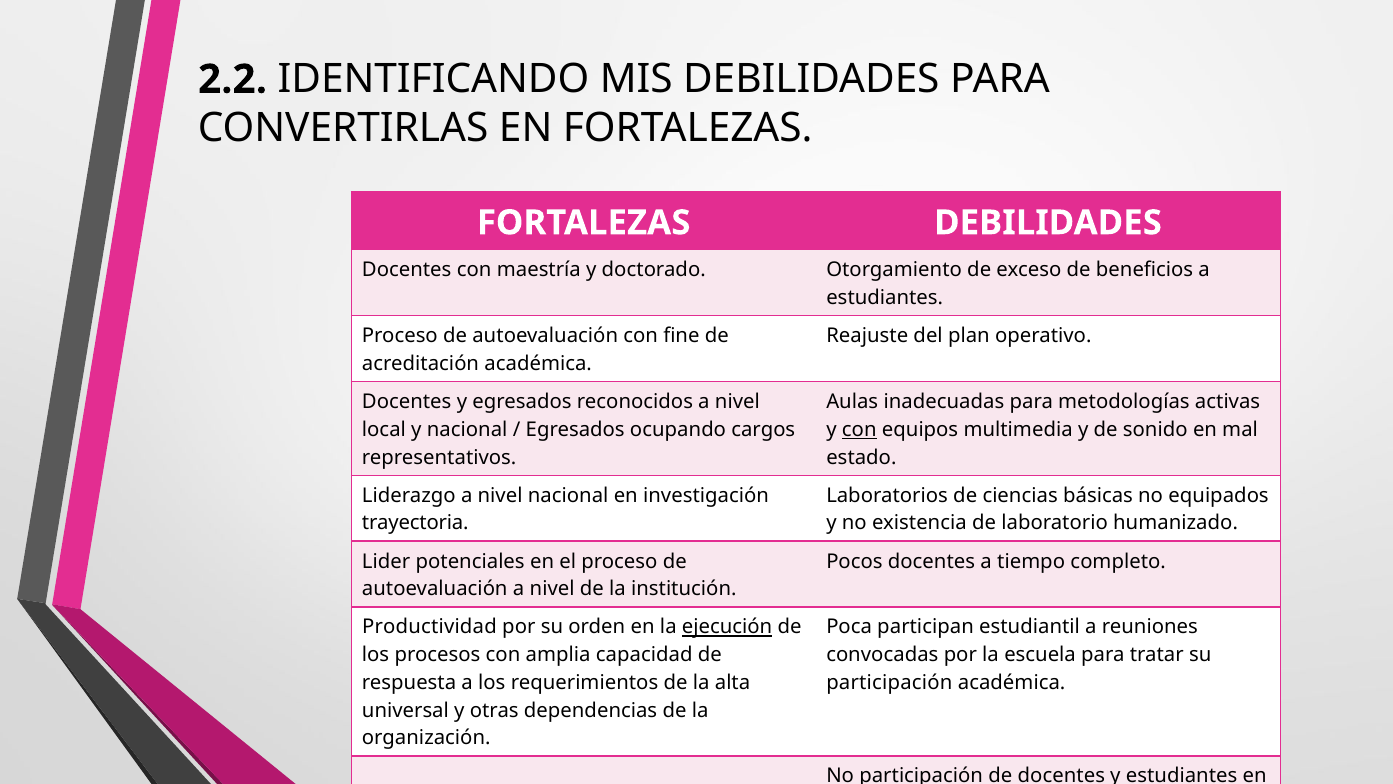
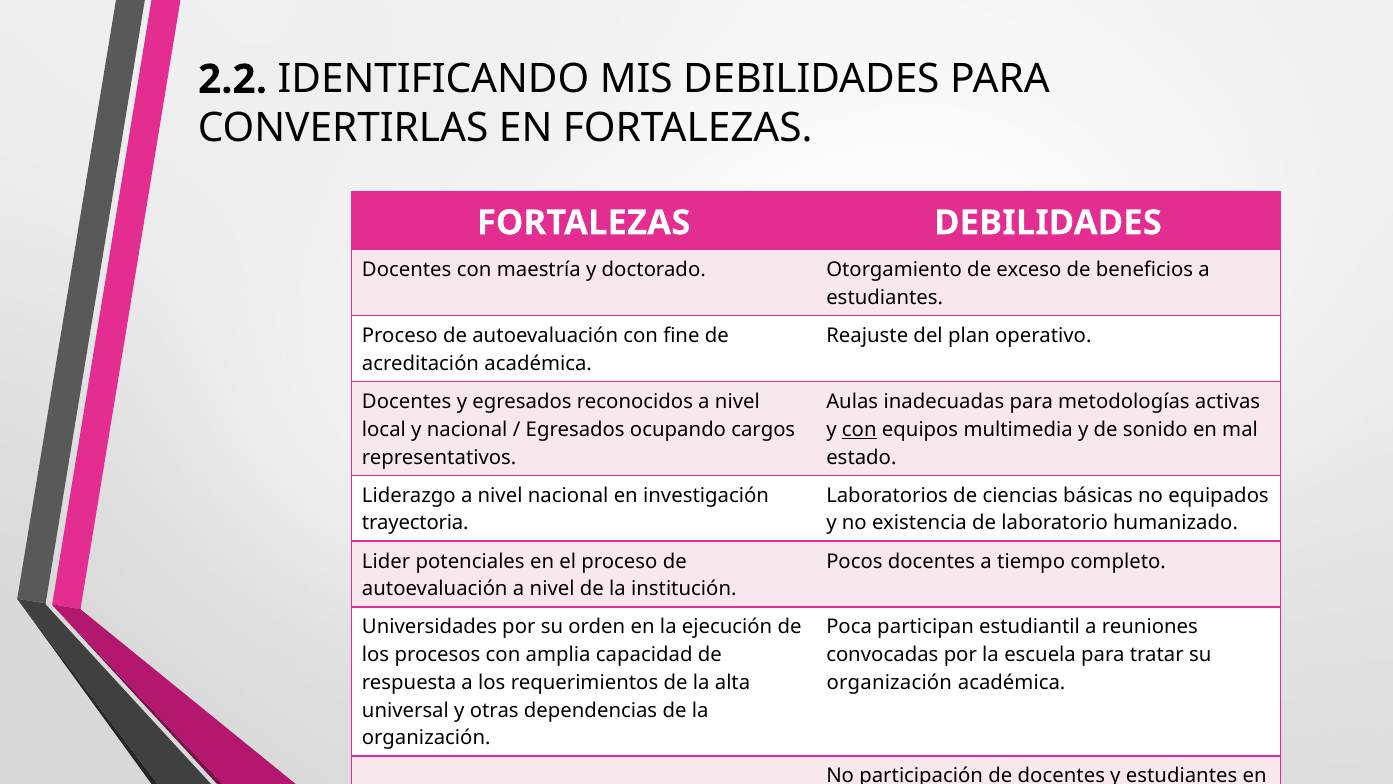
Productividad: Productividad -> Universidades (430, 627)
ejecución underline: present -> none (727, 627)
participación: participación -> organización (889, 682)
